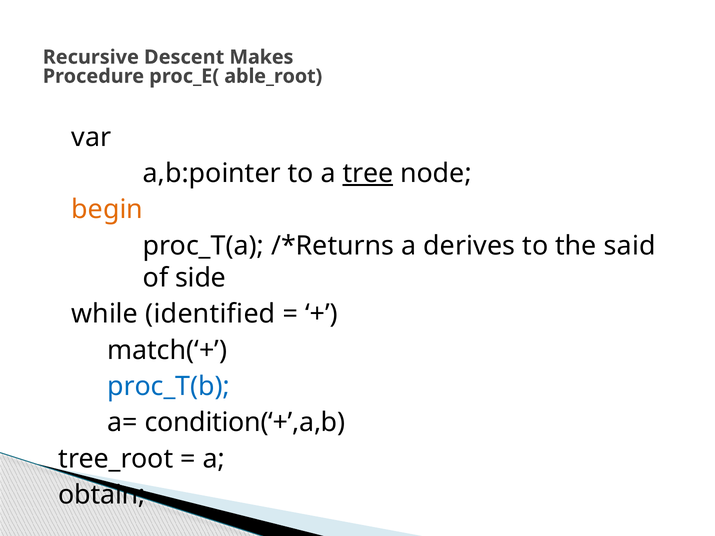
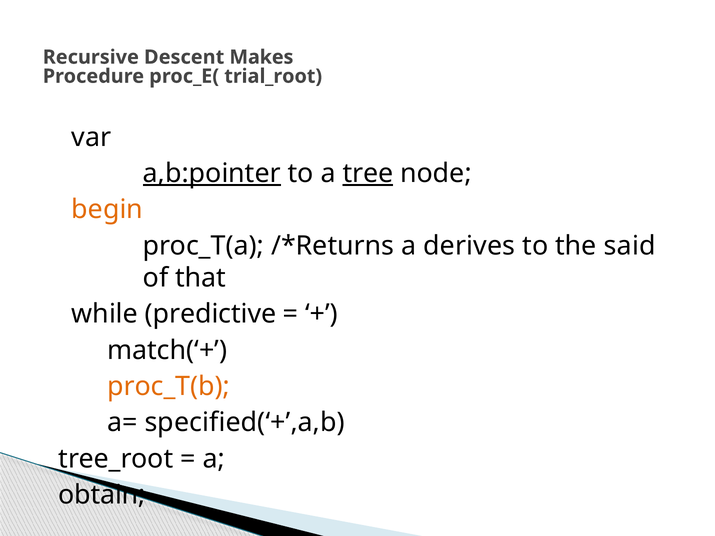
able_root: able_root -> trial_root (273, 76)
a,b:pointer underline: none -> present (212, 174)
side: side -> that (201, 278)
identified: identified -> predictive (211, 314)
proc_T(b colour: blue -> orange (169, 387)
condition(‘+’,a,b: condition(‘+’,a,b -> specified(‘+’,a,b (245, 423)
